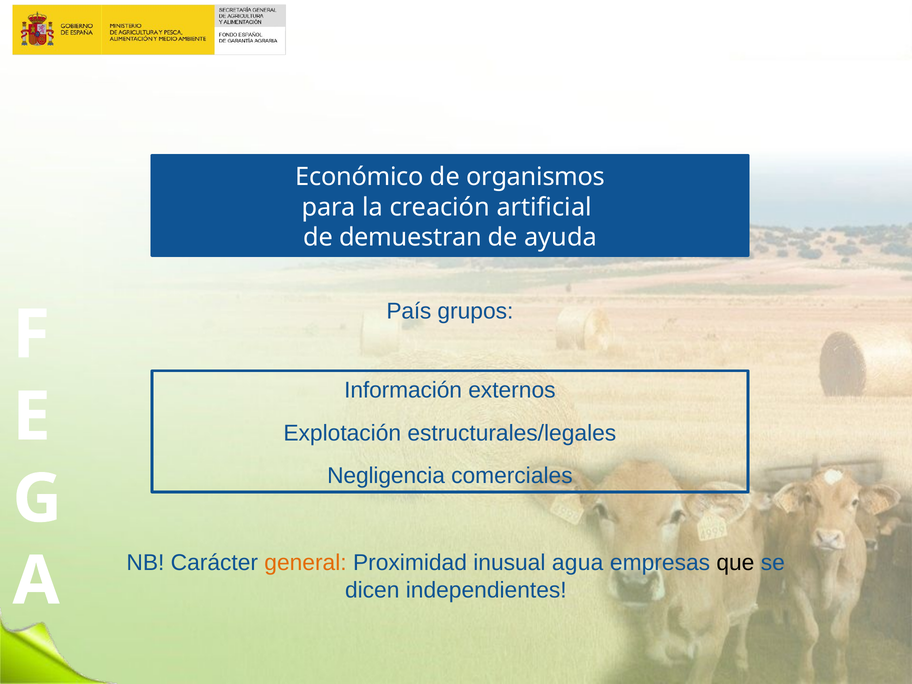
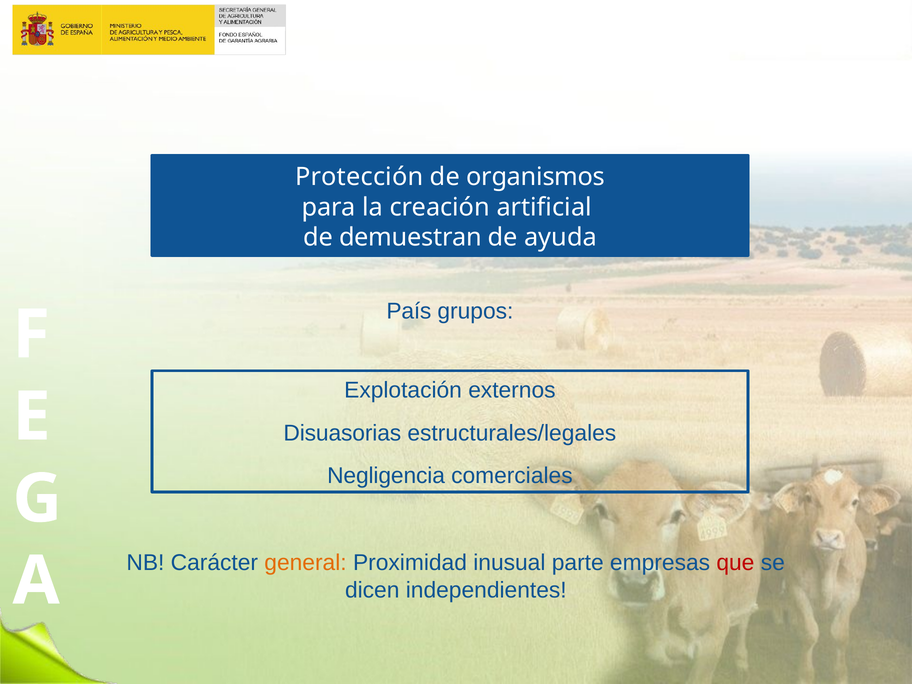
Económico: Económico -> Protección (359, 177)
Información: Información -> Explotación (403, 390)
Explotación: Explotación -> Disuasorias (342, 433)
agua: agua -> parte (578, 563)
que colour: black -> red (735, 563)
